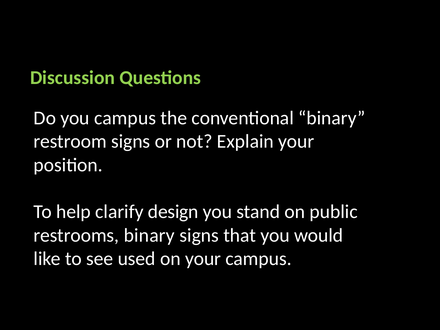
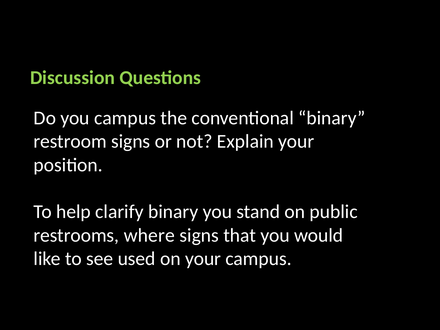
clarify design: design -> binary (173, 212)
restrooms binary: binary -> where (149, 235)
